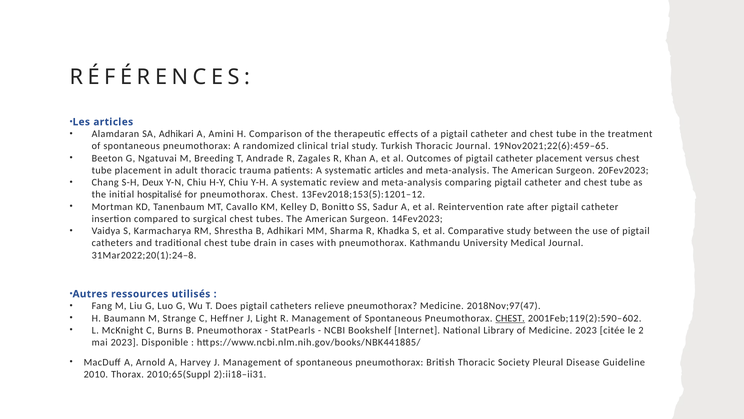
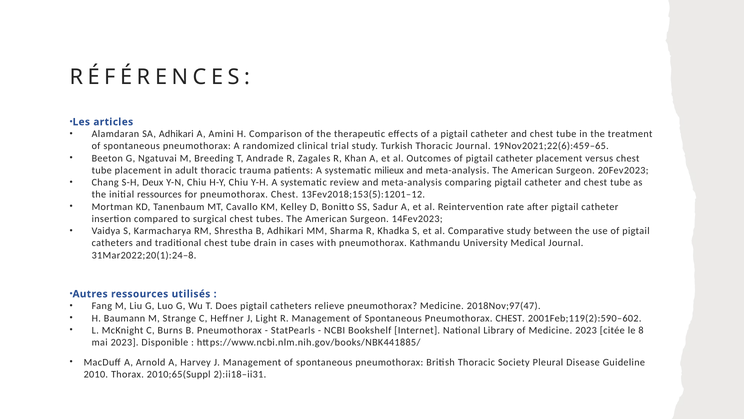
systematic articles: articles -> milieux (389, 170)
initial hospitalisé: hospitalisé -> ressources (159, 194)
CHEST underline: present -> none (510, 318)
2: 2 -> 8 (641, 330)
